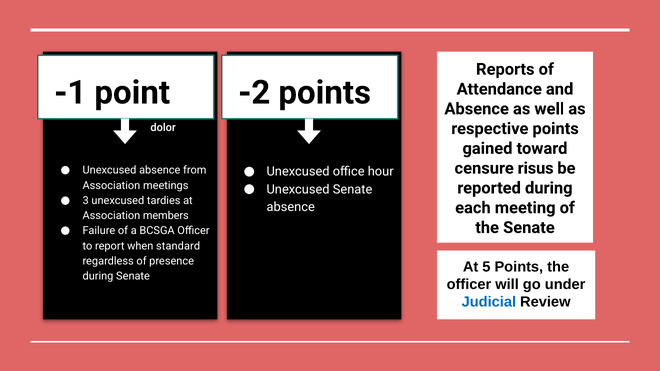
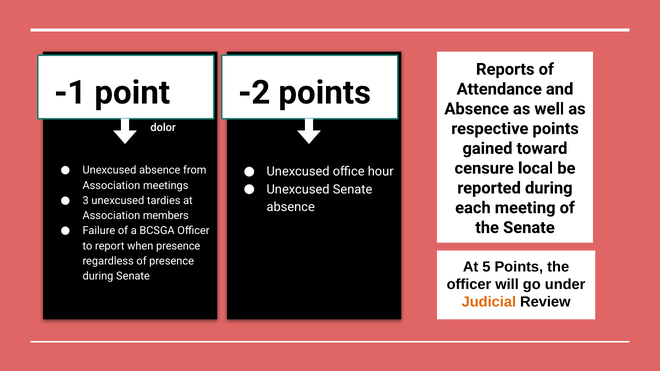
censure risus: risus -> local (536, 168)
when standard: standard -> presence (178, 246)
Judicial colour: blue -> orange (489, 302)
